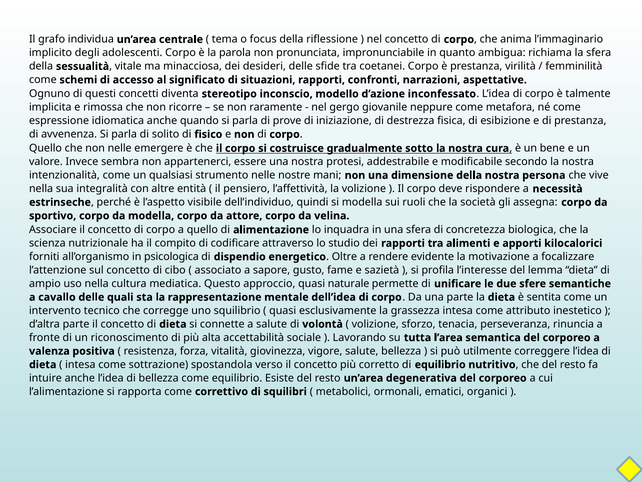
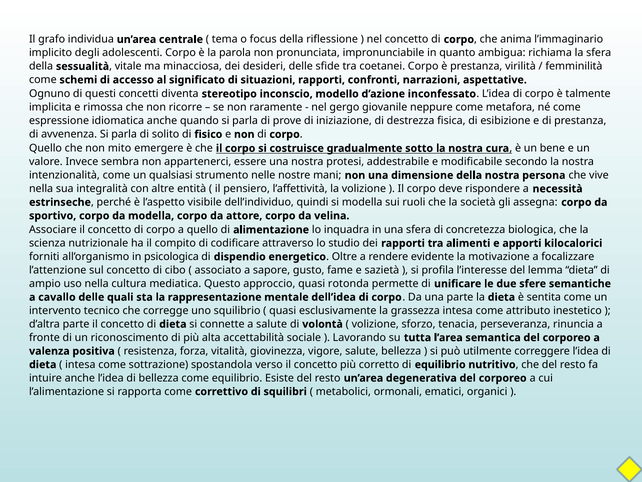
non nelle: nelle -> mito (120, 148)
naturale: naturale -> rotonda (348, 283)
